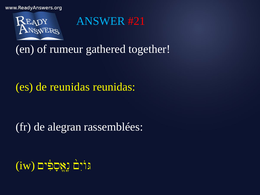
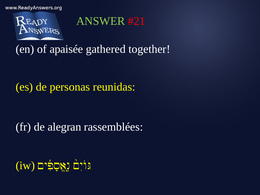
ANSWER colour: light blue -> light green (101, 21)
rumeur: rumeur -> apaisée (66, 49)
de reunidas: reunidas -> personas (70, 87)
